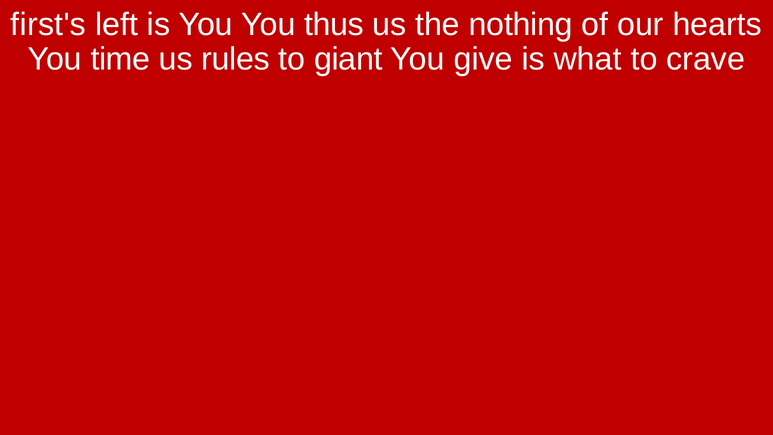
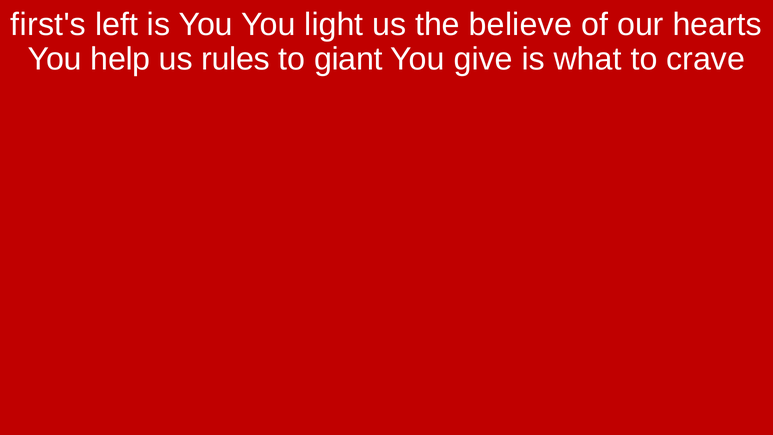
thus: thus -> light (334, 25)
nothing: nothing -> believe (520, 25)
time: time -> help (120, 59)
